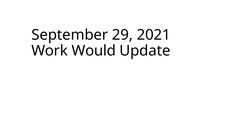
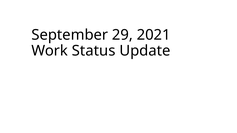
Would: Would -> Status (94, 51)
